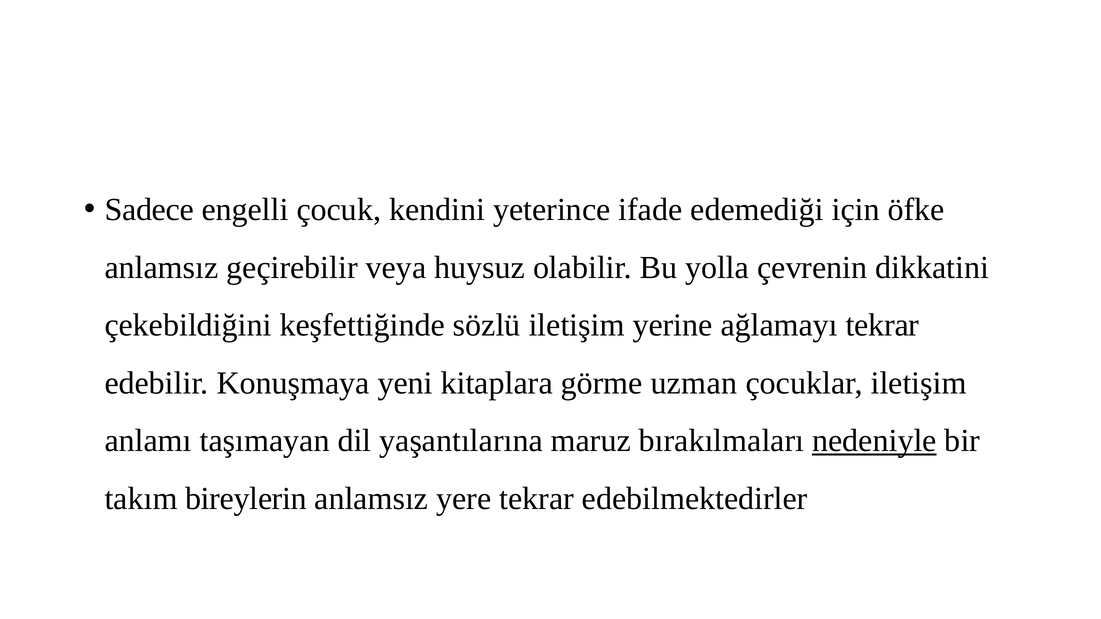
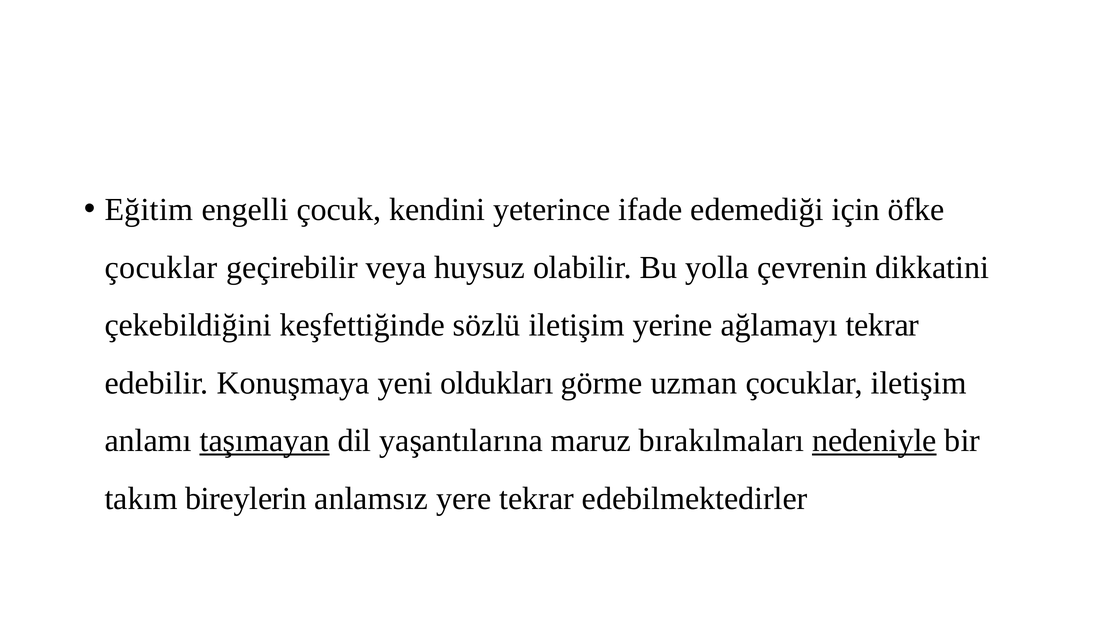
Sadece: Sadece -> Eğitim (149, 210)
anlamsız: anlamsız -> çocuklar (161, 268)
kitaplara: kitaplara -> oldukları (497, 383)
taşımayan underline: none -> present (265, 441)
